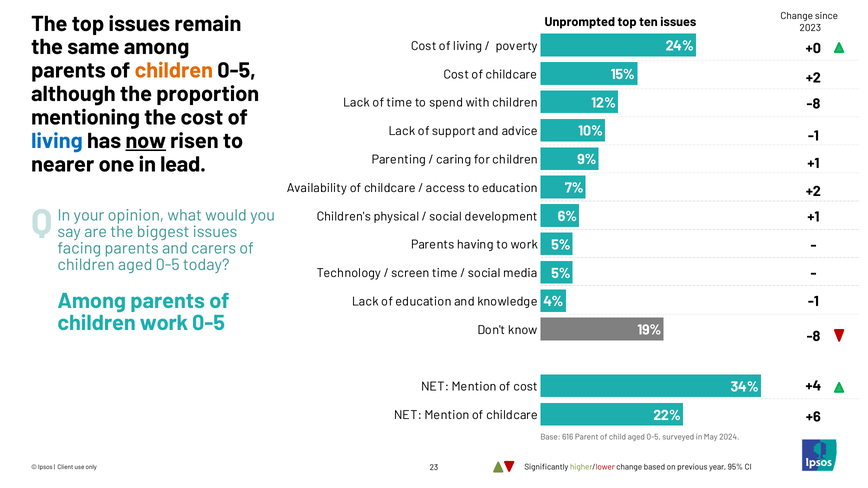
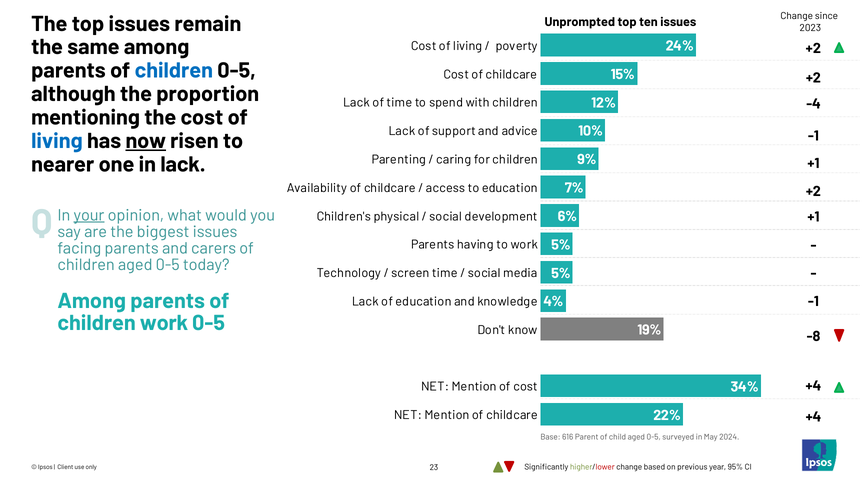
+0: +0 -> +2 (813, 49)
children colour: orange -> blue (174, 71)
-8: -8 -> -4 (814, 104)
in lead: lead -> lack (183, 164)
your underline: none -> present (89, 215)
+6: +6 -> +4 (814, 417)
